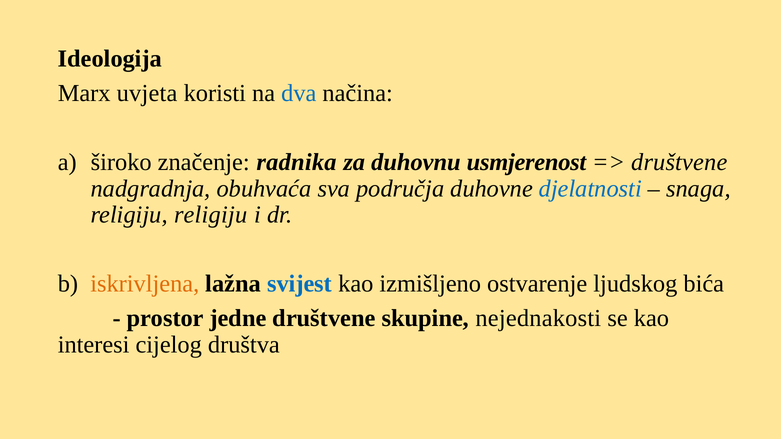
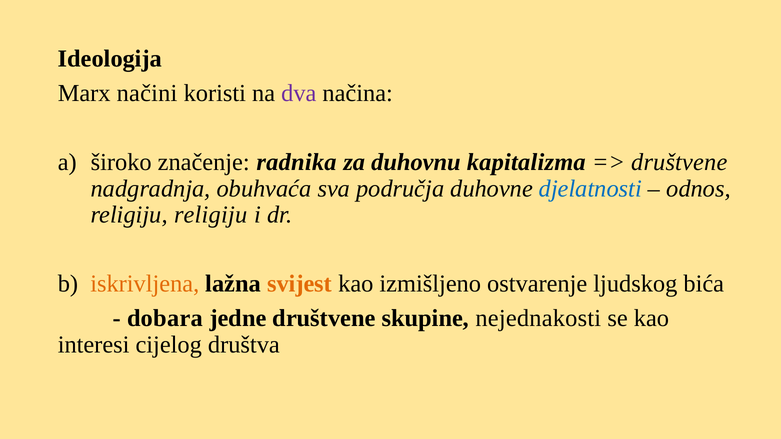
uvjeta: uvjeta -> načini (147, 93)
dva colour: blue -> purple (299, 93)
usmjerenost: usmjerenost -> kapitalizma (526, 162)
snaga: snaga -> odnos (698, 189)
svijest colour: blue -> orange (300, 284)
prostor: prostor -> dobara (165, 318)
